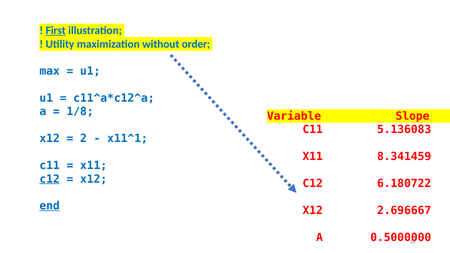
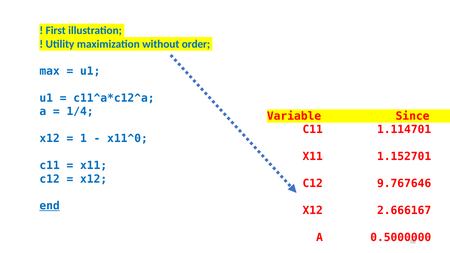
First underline: present -> none (56, 31)
1/8: 1/8 -> 1/4 (80, 112)
Slope: Slope -> Since (413, 116)
5.136083: 5.136083 -> 1.114701 (404, 130)
2: 2 -> 1 (83, 139)
x11^1: x11^1 -> x11^0 (127, 139)
8.341459: 8.341459 -> 1.152701 (404, 157)
c12 underline: present -> none (50, 179)
6.180722: 6.180722 -> 9.767646 (404, 184)
2.696667: 2.696667 -> 2.666167 (404, 211)
